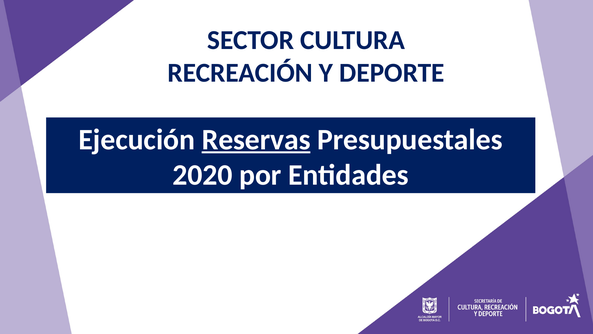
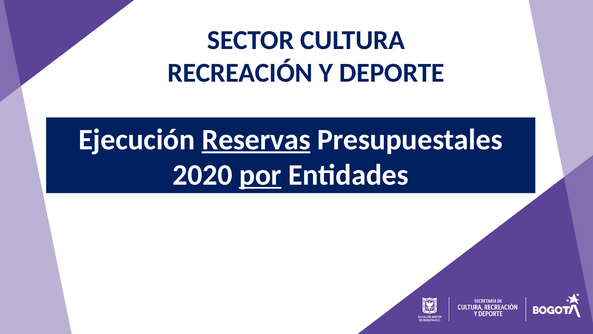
por underline: none -> present (260, 175)
